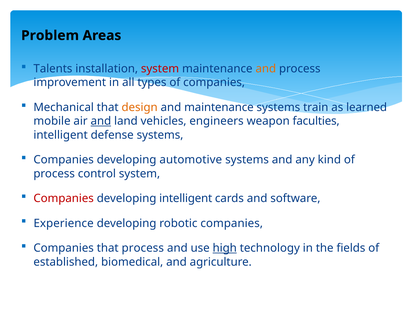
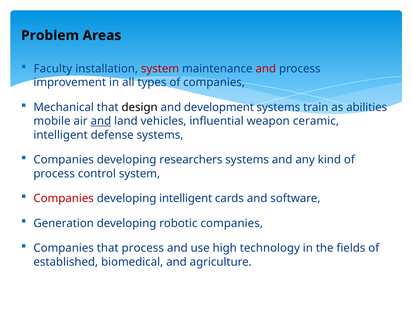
Talents: Talents -> Faculty (53, 69)
and colour: orange -> red (266, 69)
design colour: orange -> black (140, 107)
and maintenance: maintenance -> development (219, 107)
learned: learned -> abilities (367, 107)
engineers: engineers -> influential (217, 121)
faculties: faculties -> ceramic (316, 121)
automotive: automotive -> researchers (191, 160)
Experience: Experience -> Generation (64, 223)
high underline: present -> none (225, 248)
